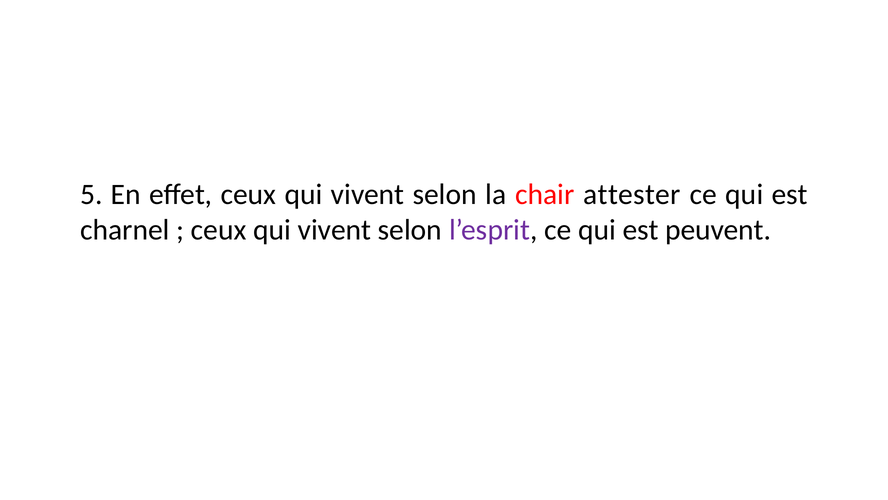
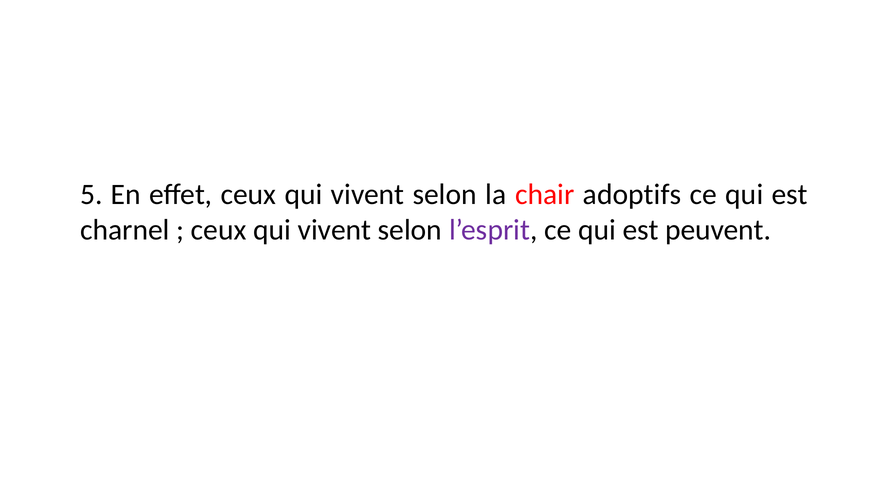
attester: attester -> adoptifs (632, 194)
